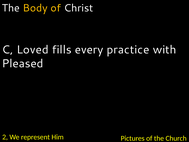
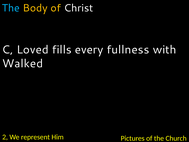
The colour: white -> light blue (11, 8)
practice: practice -> fullness (128, 50)
Pleased: Pleased -> Walked (23, 63)
